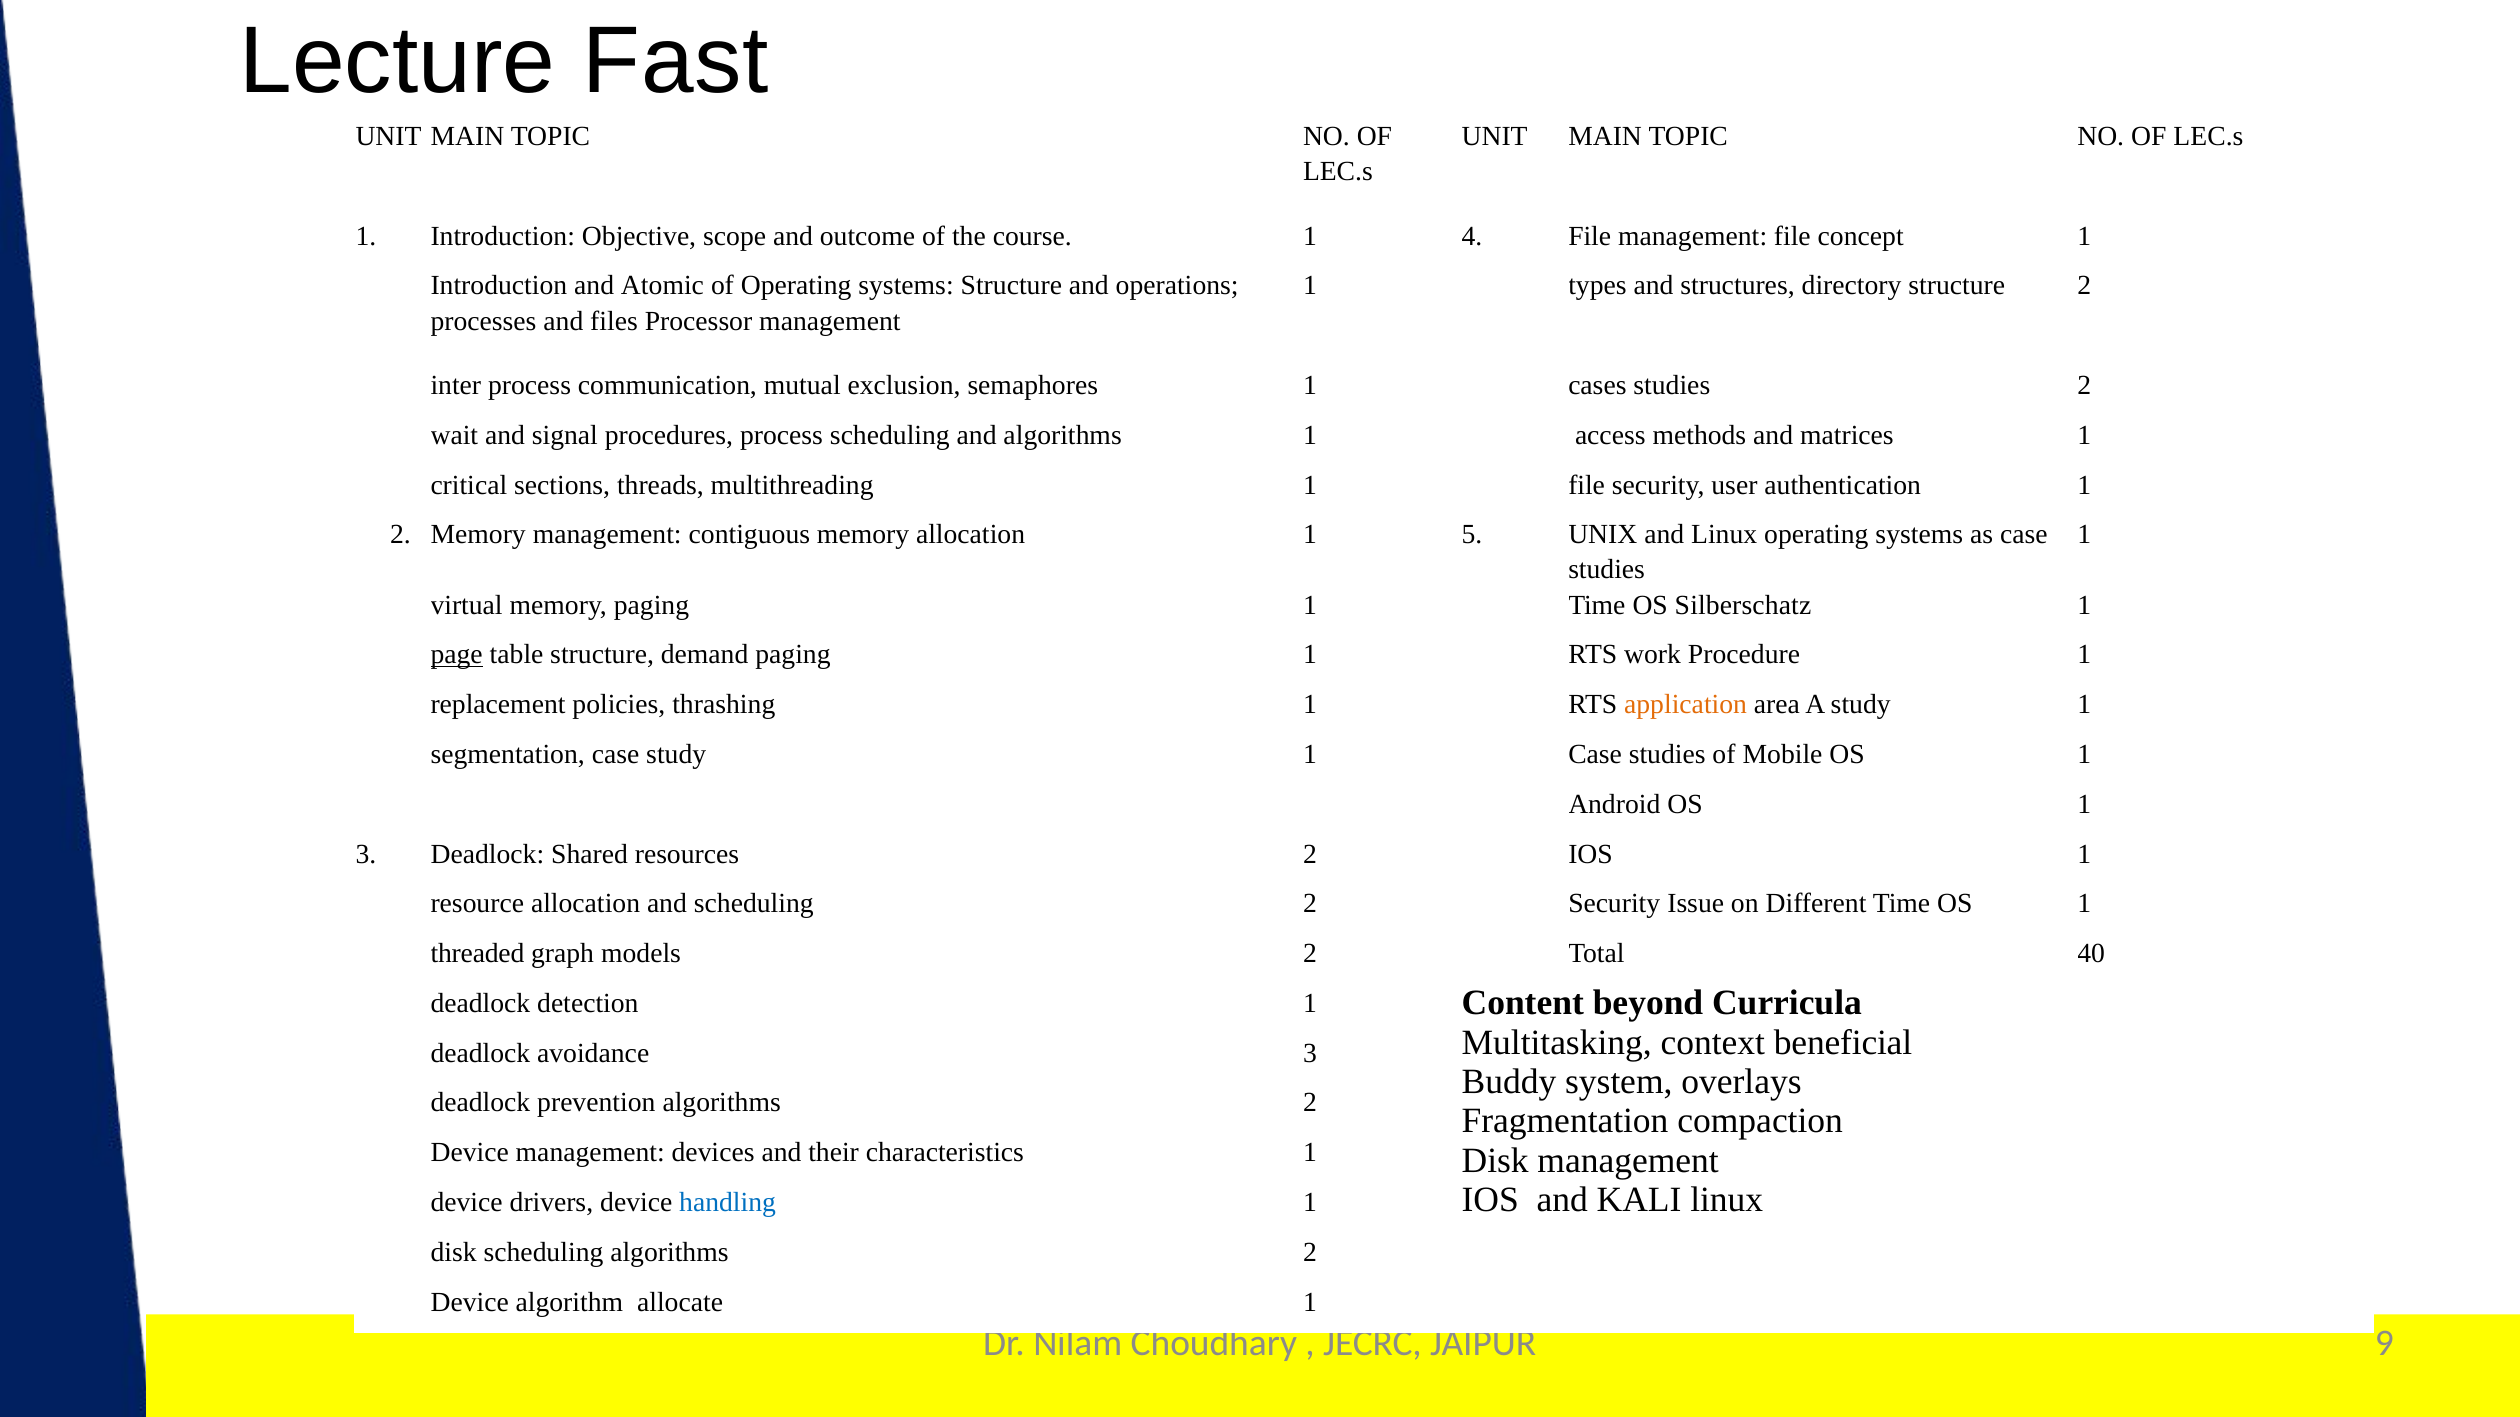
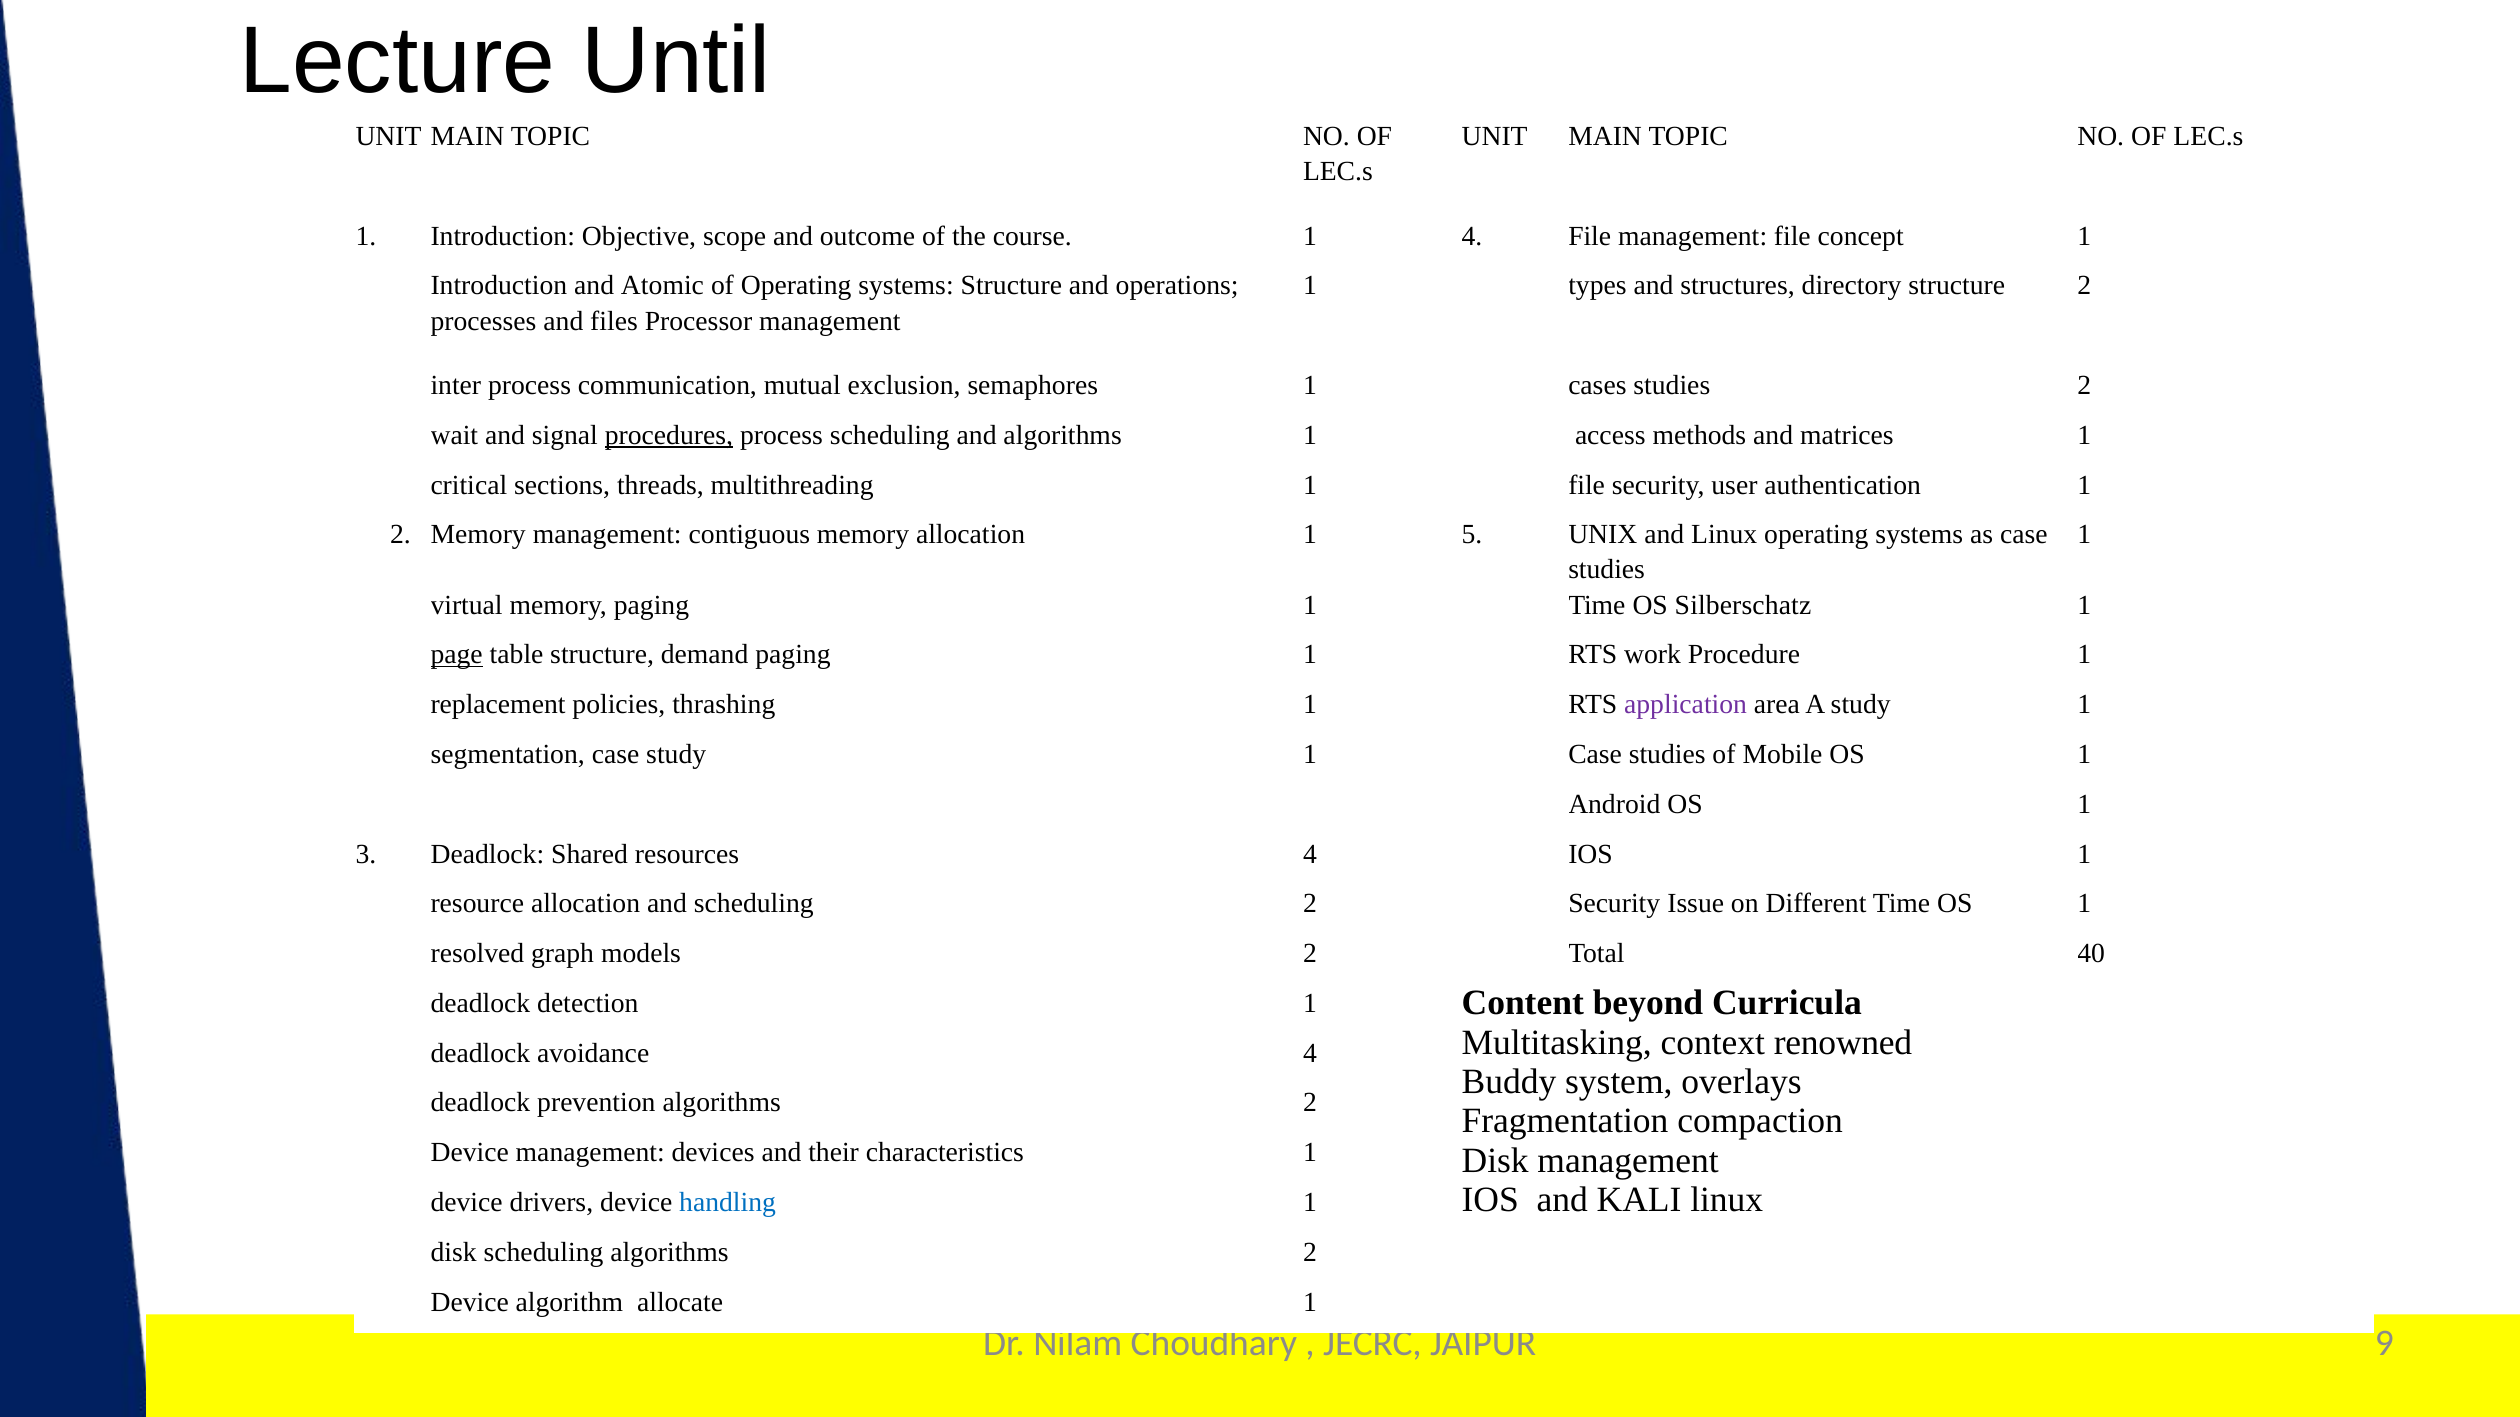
Fast: Fast -> Until (676, 61)
procedures underline: none -> present (669, 435)
application colour: orange -> purple (1686, 704)
resources 2: 2 -> 4 (1310, 854)
threaded: threaded -> resolved (477, 953)
beneficial: beneficial -> renowned (1843, 1042)
avoidance 3: 3 -> 4 (1310, 1053)
